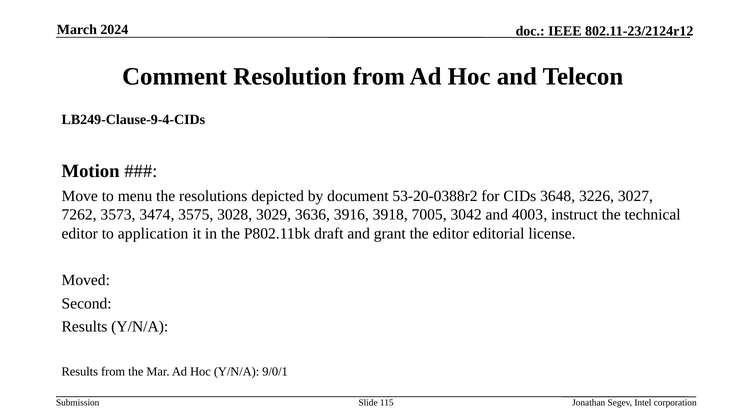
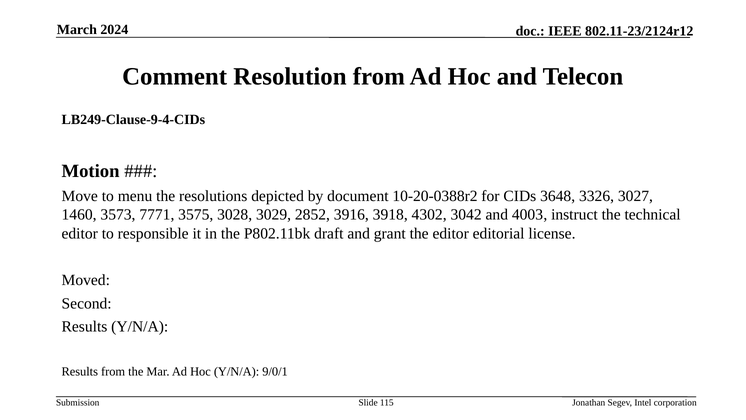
53-20-0388r2: 53-20-0388r2 -> 10-20-0388r2 (435, 196)
3226: 3226 -> 3326 (597, 196)
7262: 7262 -> 1460 (79, 215)
3474: 3474 -> 7771 (157, 215)
3636: 3636 -> 2852 (312, 215)
7005: 7005 -> 4302 (429, 215)
application: application -> responsible (153, 233)
